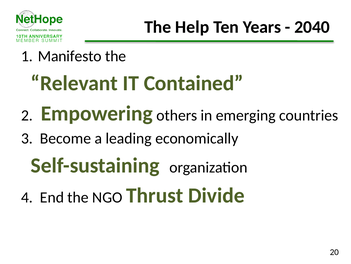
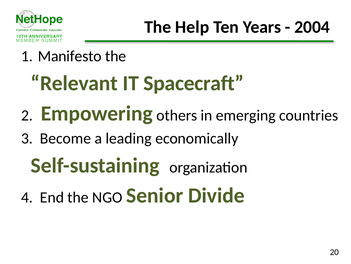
2040: 2040 -> 2004 (312, 27)
Contained: Contained -> Spacecraft (194, 83)
Thrust: Thrust -> Senior (155, 195)
